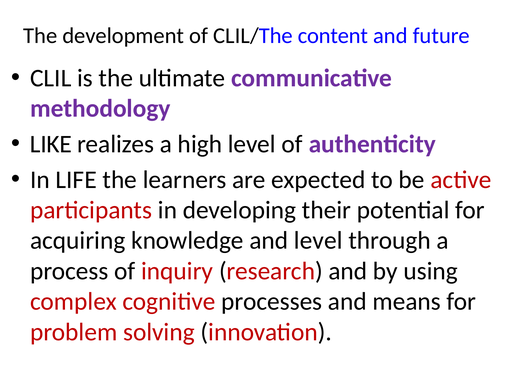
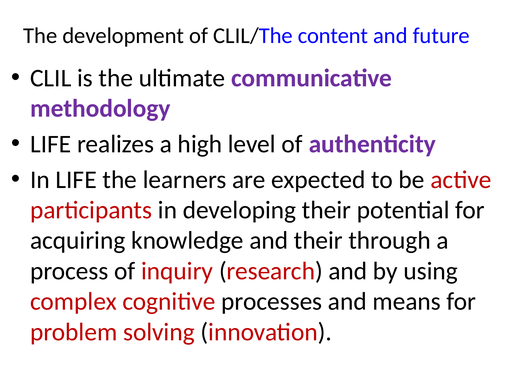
LIKE: LIKE -> LIFE (51, 144)
and level: level -> their (318, 241)
